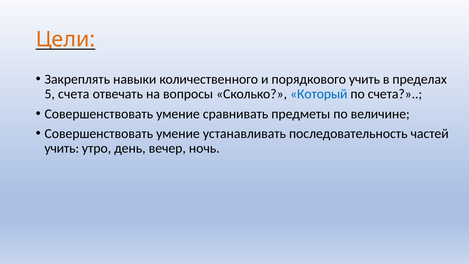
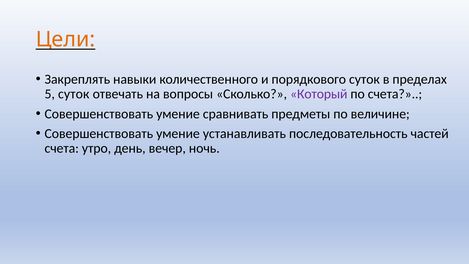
порядкового учить: учить -> суток (364, 79)
5 счета: счета -> суток (74, 94)
Который colour: blue -> purple (319, 94)
учить: учить -> счета (62, 148)
